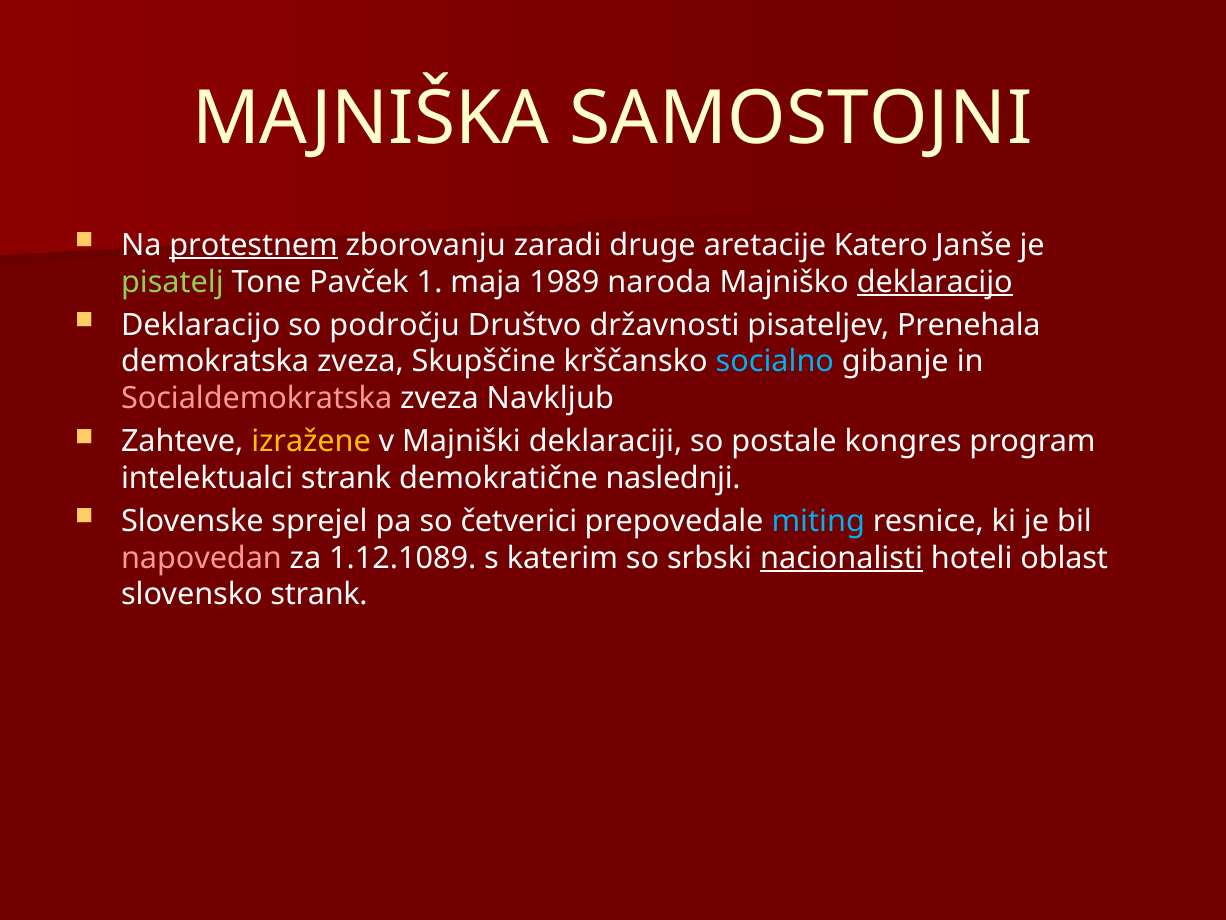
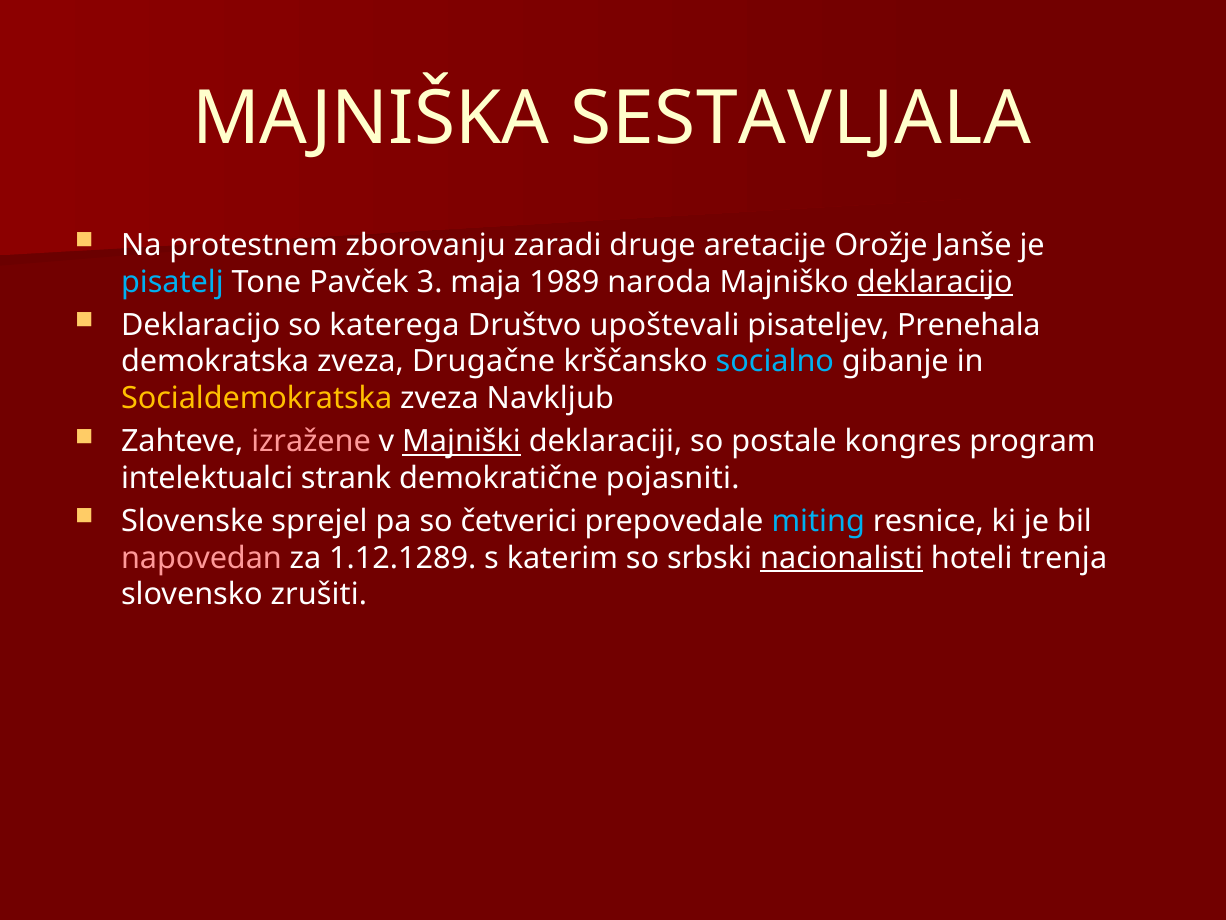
SAMOSTOJNI: SAMOSTOJNI -> SESTAVLJALA (801, 119)
protestnem underline: present -> none (254, 245)
Katero: Katero -> Orožje (881, 245)
pisatelj colour: light green -> light blue (172, 282)
1: 1 -> 3 (430, 282)
področju: področju -> katerega (394, 325)
državnosti: državnosti -> upoštevali (664, 325)
Skupščine: Skupščine -> Drugačne (484, 361)
Socialdemokratska colour: pink -> yellow (257, 398)
izražene colour: yellow -> pink (311, 441)
Majniški underline: none -> present (462, 441)
naslednji: naslednji -> pojasniti (673, 478)
1.12.1089: 1.12.1089 -> 1.12.1289 (403, 558)
oblast: oblast -> trenja (1064, 558)
slovensko strank: strank -> zrušiti (319, 594)
